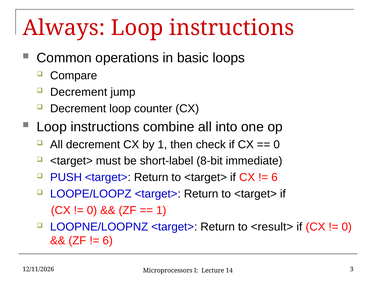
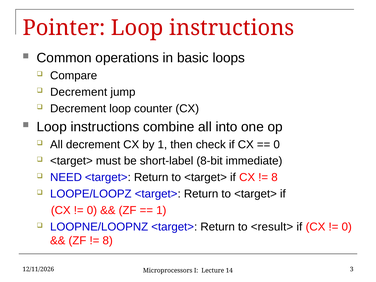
Always: Always -> Pointer (64, 28)
PUSH: PUSH -> NEED (66, 177)
6: 6 -> 8 (274, 177)
6: 6 -> 8 (108, 241)
